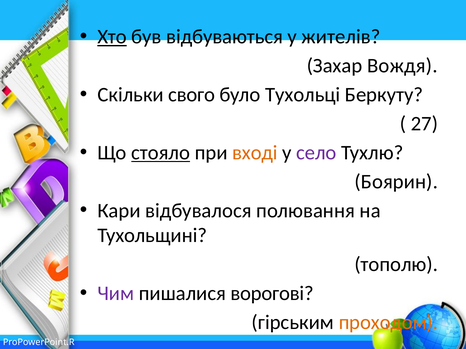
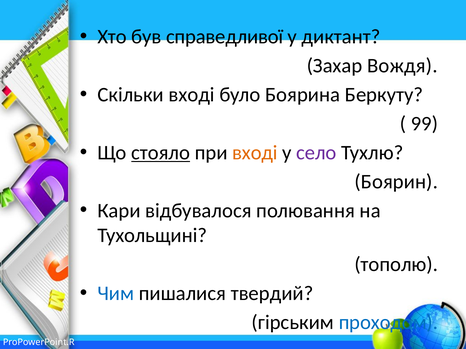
Хто underline: present -> none (112, 37)
відбуваються: відбуваються -> справедливої (225, 37)
жителів: жителів -> диктант (341, 37)
Скільки свого: свого -> вході (192, 95)
Тухольці: Тухольці -> Боярина (303, 95)
27: 27 -> 99 (424, 124)
Чим colour: purple -> blue (116, 294)
ворогові: ворогові -> твердий (272, 294)
проходом colour: orange -> blue (388, 323)
